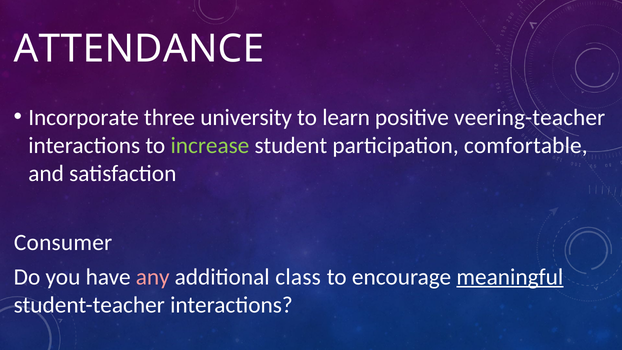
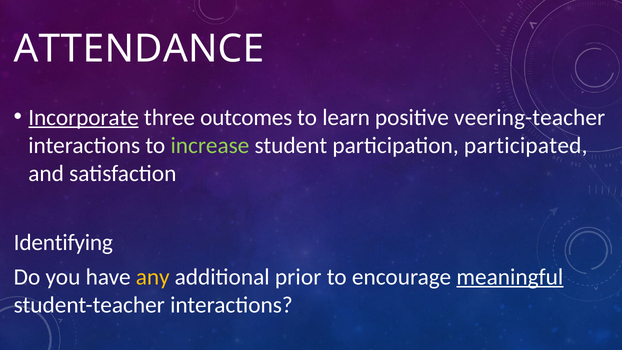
Incorporate underline: none -> present (84, 117)
university: university -> outcomes (246, 117)
comfortable: comfortable -> participated (526, 145)
Consumer: Consumer -> Identifying (63, 242)
any colour: pink -> yellow (153, 277)
class: class -> prior (298, 277)
